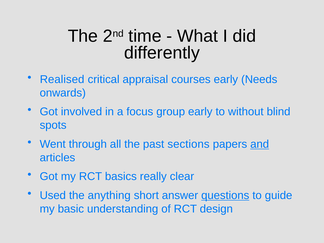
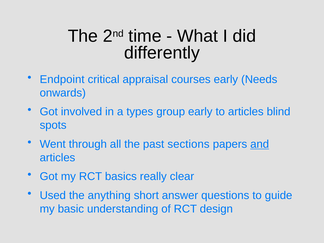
Realised: Realised -> Endpoint (62, 79)
focus: focus -> types (140, 112)
to without: without -> articles (246, 112)
questions underline: present -> none (225, 195)
